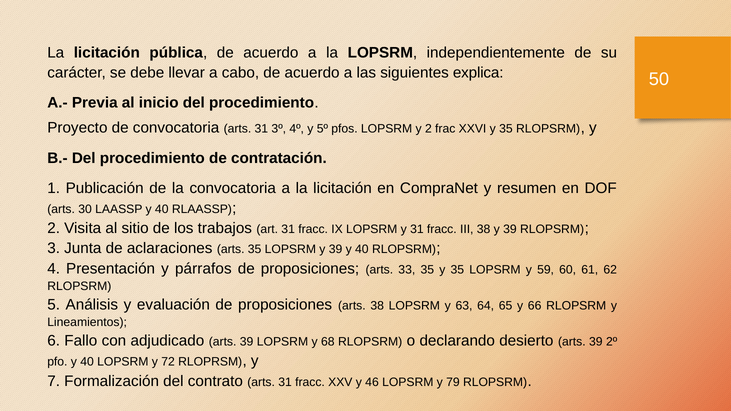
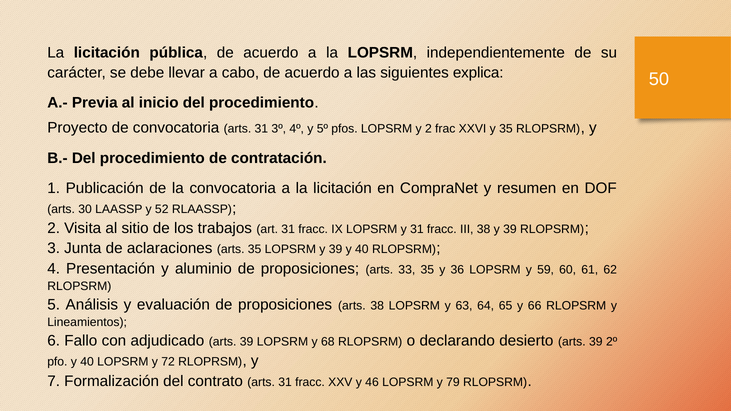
LAASSP y 40: 40 -> 52 (162, 209)
párrafos: párrafos -> aluminio (203, 269)
35 y 35: 35 -> 36 (457, 270)
